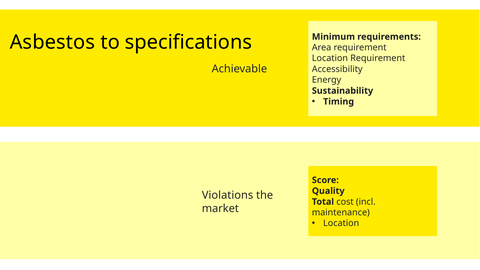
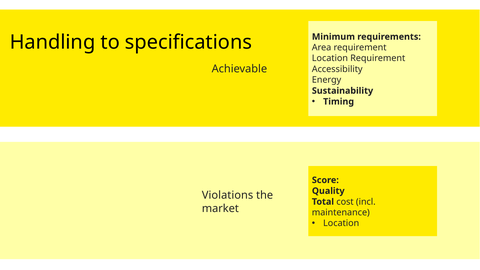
Asbestos: Asbestos -> Handling (53, 42)
